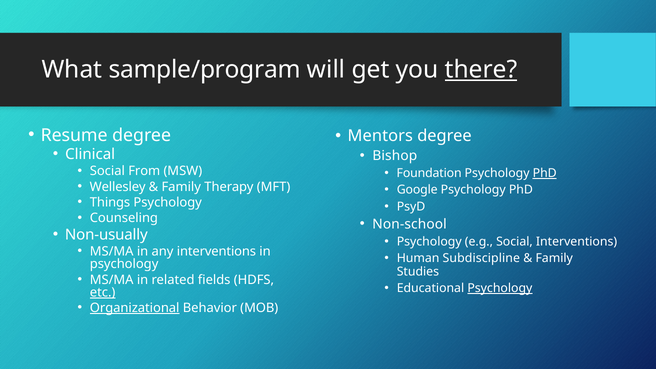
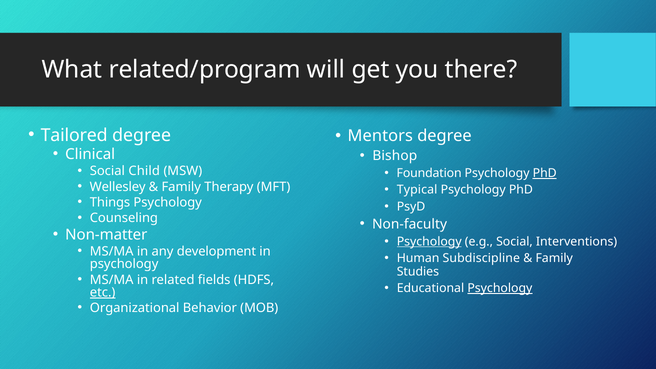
sample/program: sample/program -> related/program (205, 69)
there underline: present -> none (481, 69)
Resume: Resume -> Tailored (74, 135)
From: From -> Child (144, 171)
Google: Google -> Typical (417, 190)
Non-school: Non-school -> Non-faculty (410, 224)
Non-usually: Non-usually -> Non-matter (106, 235)
Psychology underline: none -> present (429, 241)
any interventions: interventions -> development (216, 251)
Organizational underline: present -> none (135, 308)
